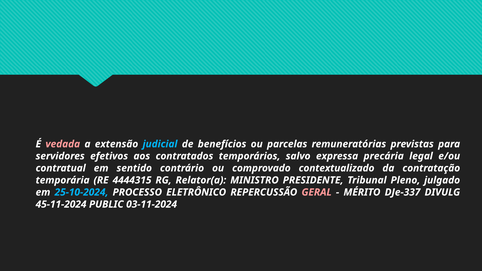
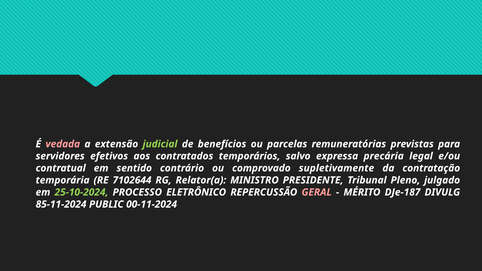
judicial colour: light blue -> light green (160, 144)
contextualizado: contextualizado -> supletivamente (336, 168)
4444315: 4444315 -> 7102644 (132, 180)
25-10-2024 colour: light blue -> light green (81, 192)
DJe-337: DJe-337 -> DJe-187 (403, 192)
45-11-2024: 45-11-2024 -> 85-11-2024 (61, 204)
03-11-2024: 03-11-2024 -> 00-11-2024 (152, 204)
